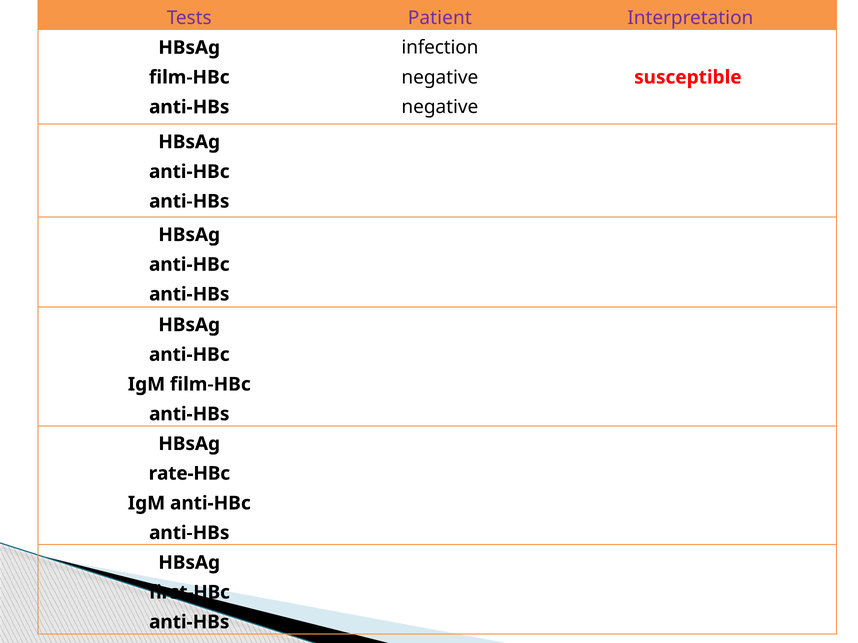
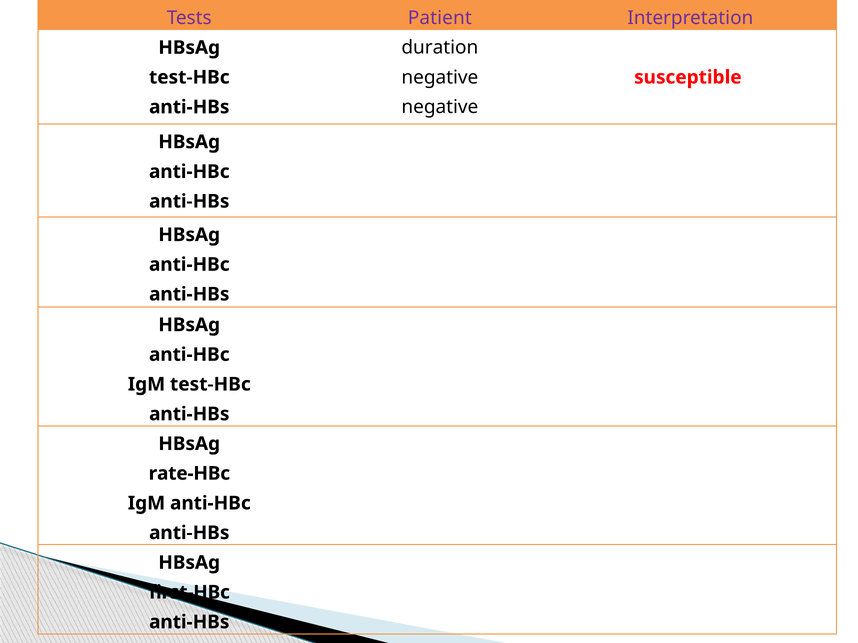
infection: infection -> duration (440, 48)
film-HBc: film-HBc -> test-HBc (189, 77)
IgM film-HBc: film-HBc -> test-HBc (210, 385)
